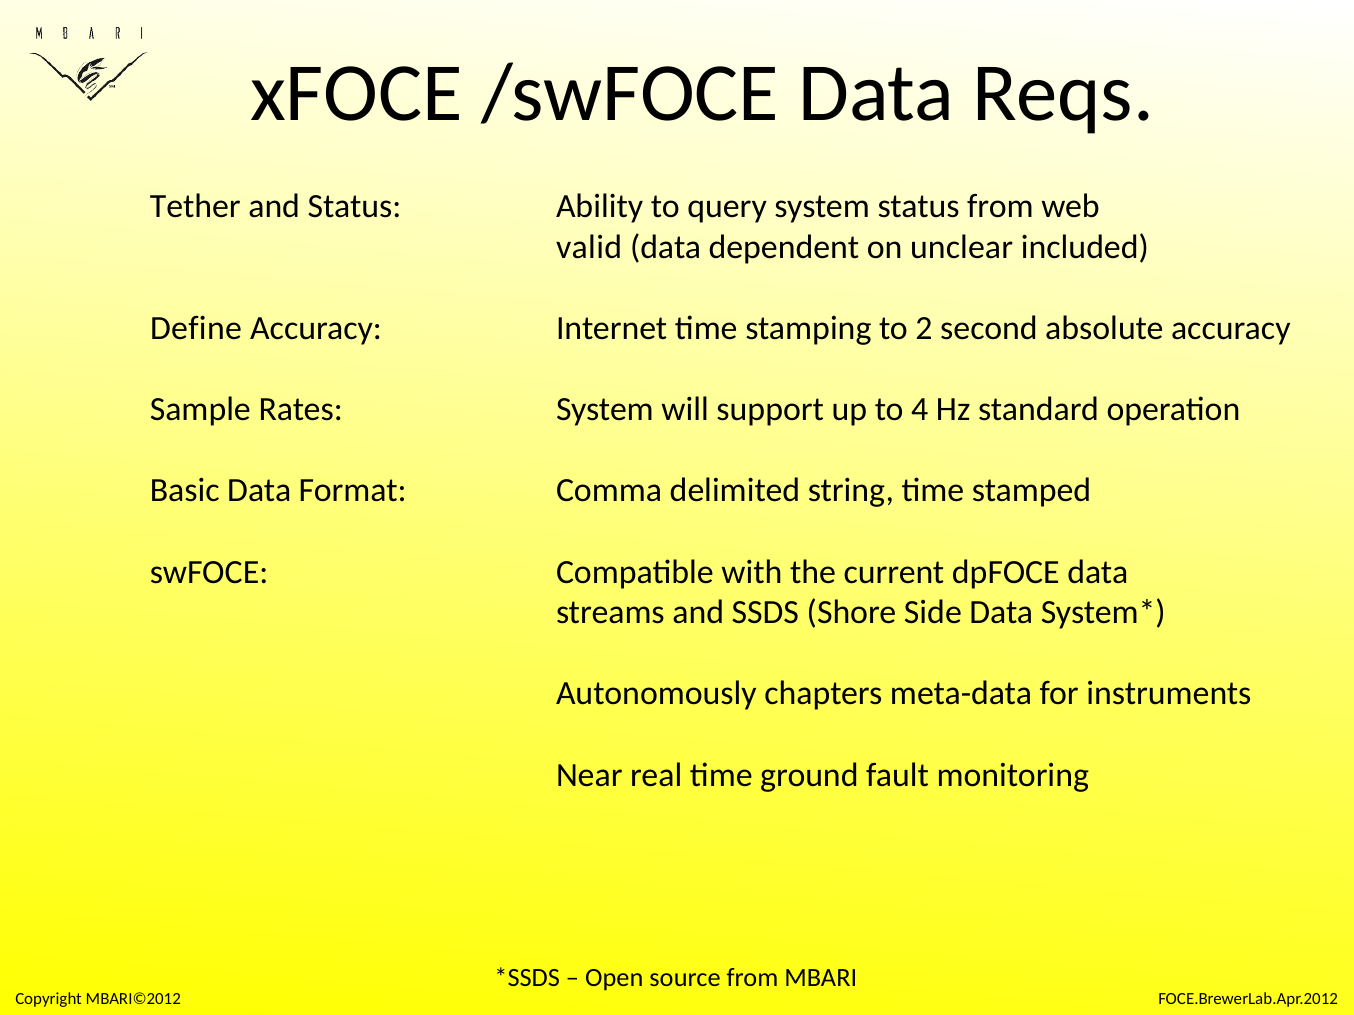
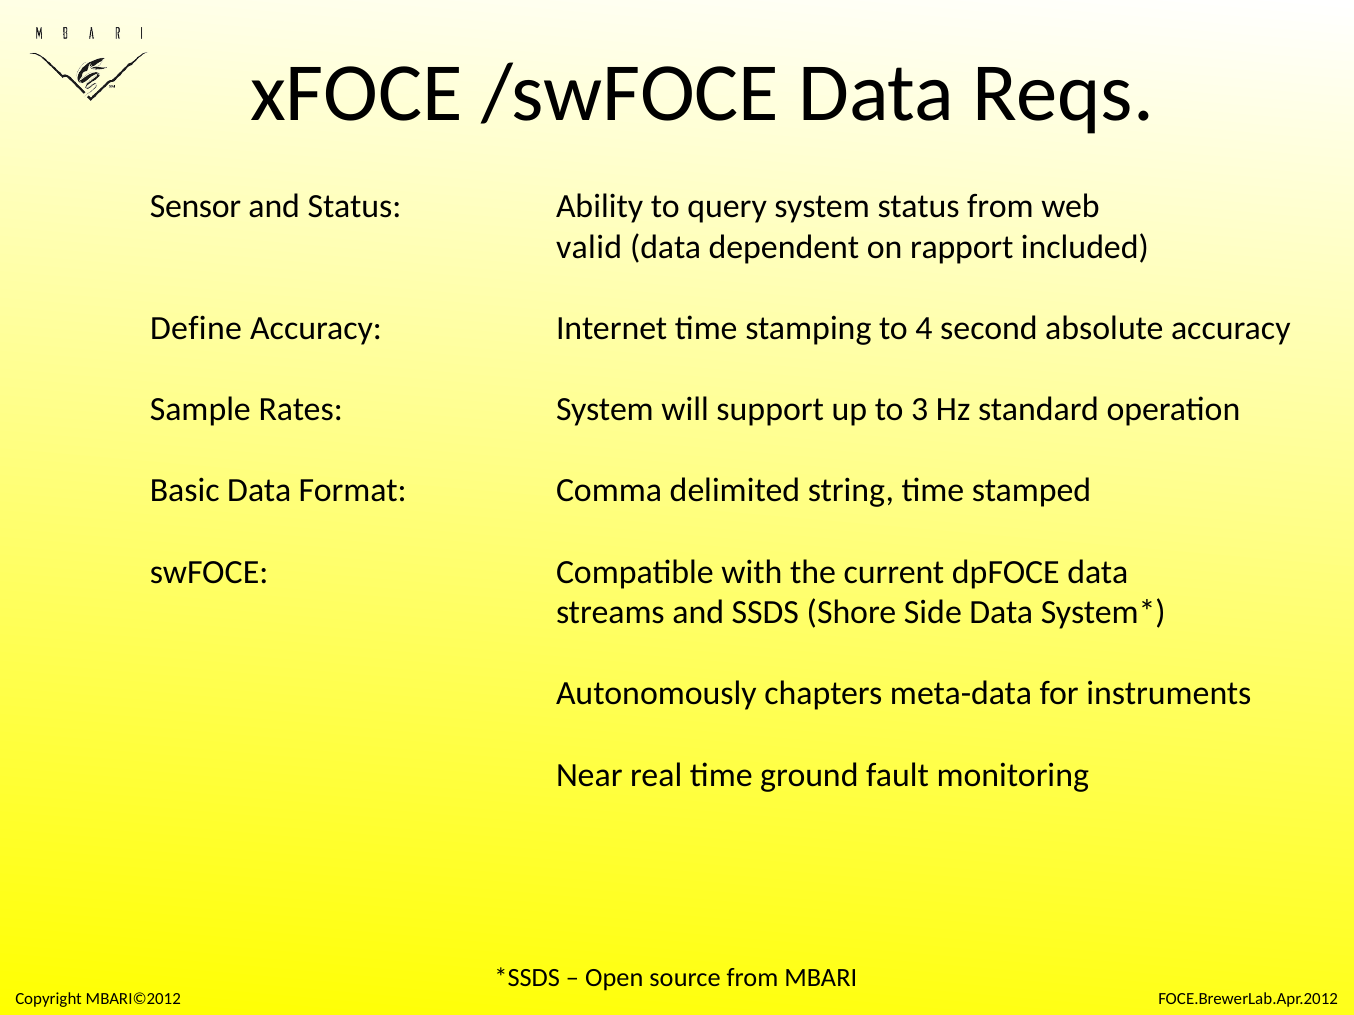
Tether: Tether -> Sensor (195, 207)
unclear: unclear -> rapport (962, 247)
2: 2 -> 4 (924, 328)
4: 4 -> 3 (920, 410)
